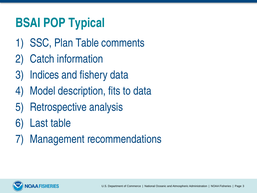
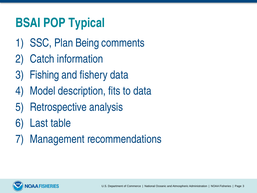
Plan Table: Table -> Being (87, 43)
Indices: Indices -> Fishing (44, 75)
